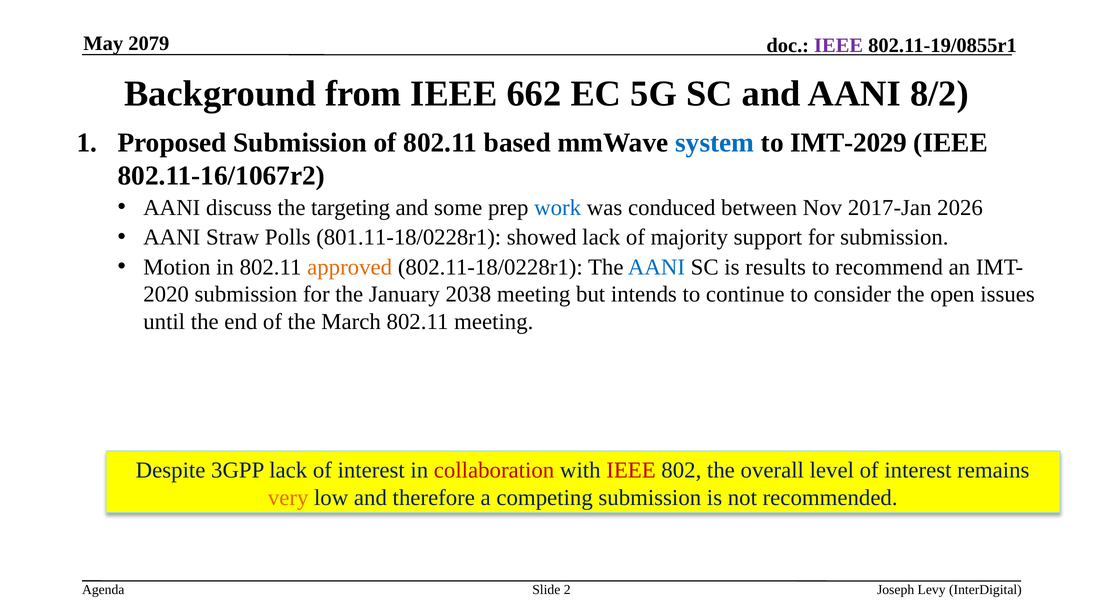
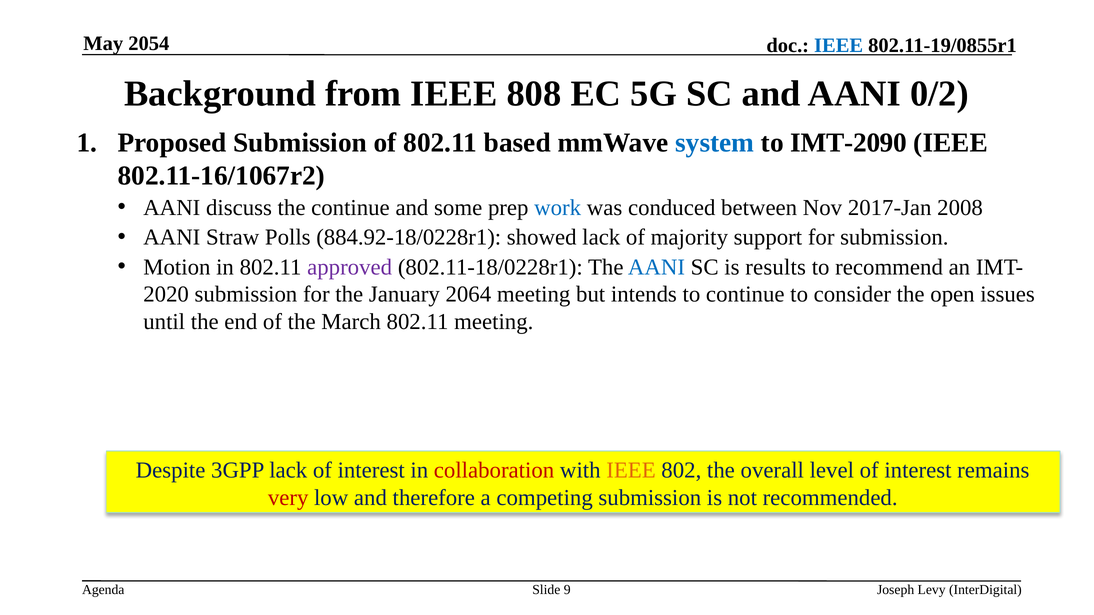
2079: 2079 -> 2054 (149, 43)
IEEE colour: purple -> blue (839, 46)
662: 662 -> 808 (534, 94)
8/2: 8/2 -> 0/2 (939, 94)
IMT-2029: IMT-2029 -> IMT-2090 (849, 143)
the targeting: targeting -> continue (350, 208)
2026: 2026 -> 2008 (960, 208)
801.11-18/0228r1: 801.11-18/0228r1 -> 884.92-18/0228r1 (409, 238)
approved colour: orange -> purple (350, 267)
2038: 2038 -> 2064 (468, 295)
IEEE colour: red -> orange (631, 471)
very colour: orange -> red (288, 498)
2: 2 -> 9 (567, 590)
